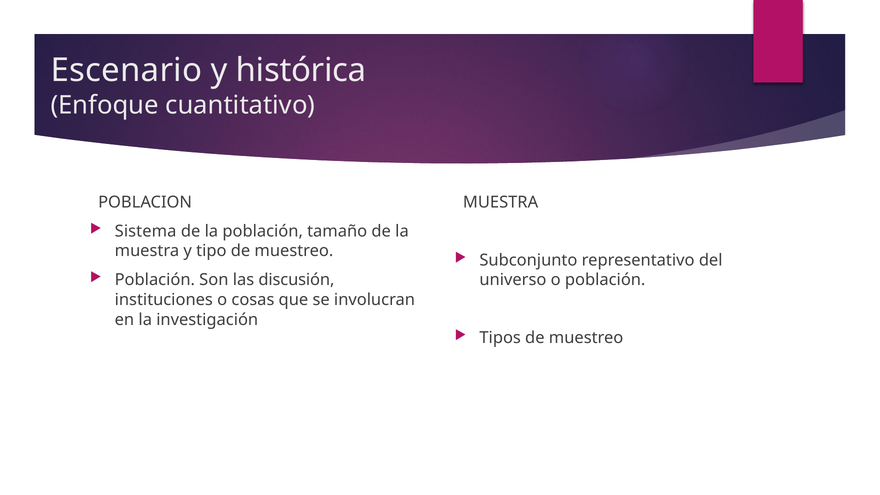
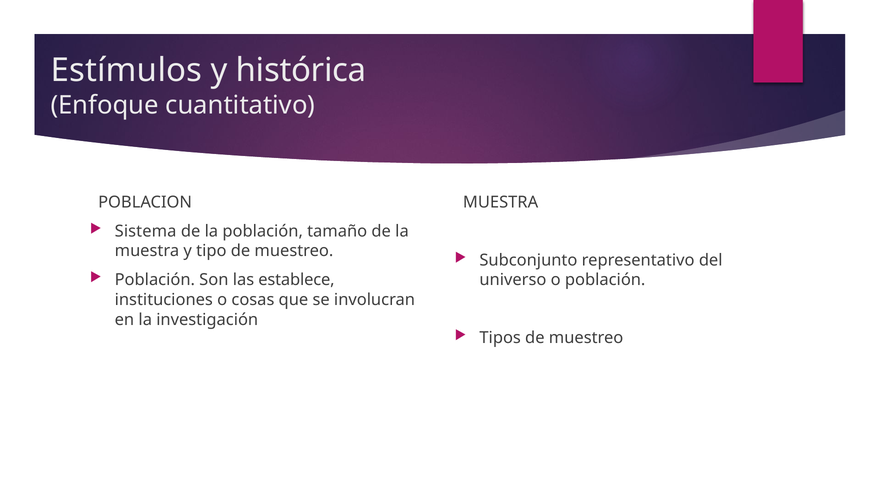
Escenario: Escenario -> Estímulos (126, 71)
discusión: discusión -> establece (296, 280)
